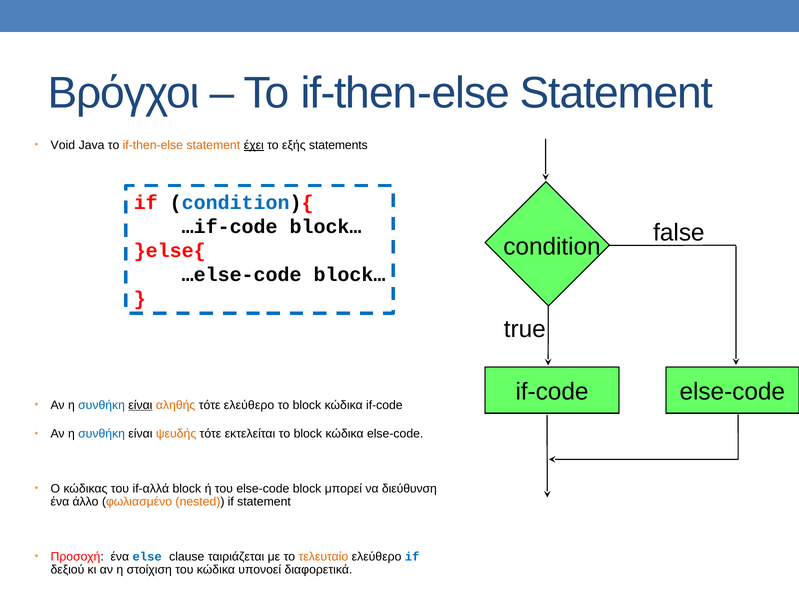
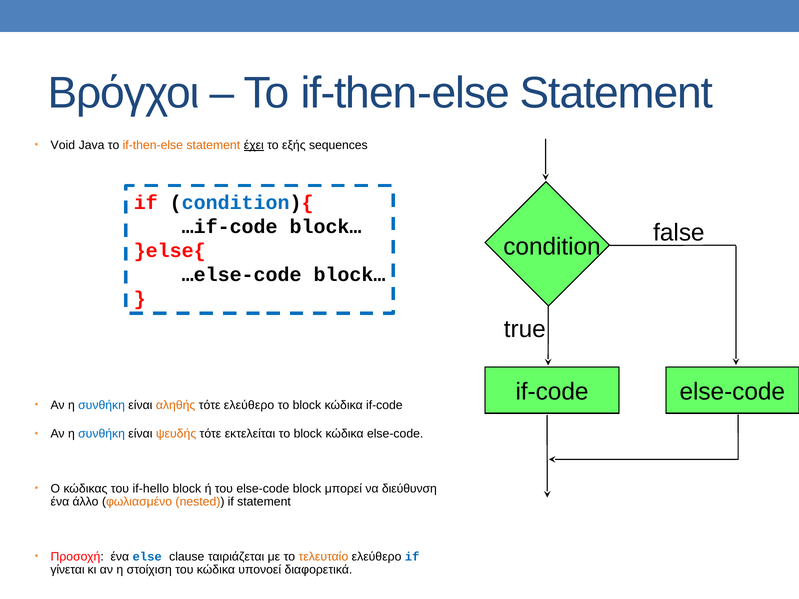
statements: statements -> sequences (338, 145)
είναι underline: present -> none (140, 405)
if-αλλά: if-αλλά -> if-hello (151, 489)
δεξιού: δεξιού -> γίνεται (67, 570)
